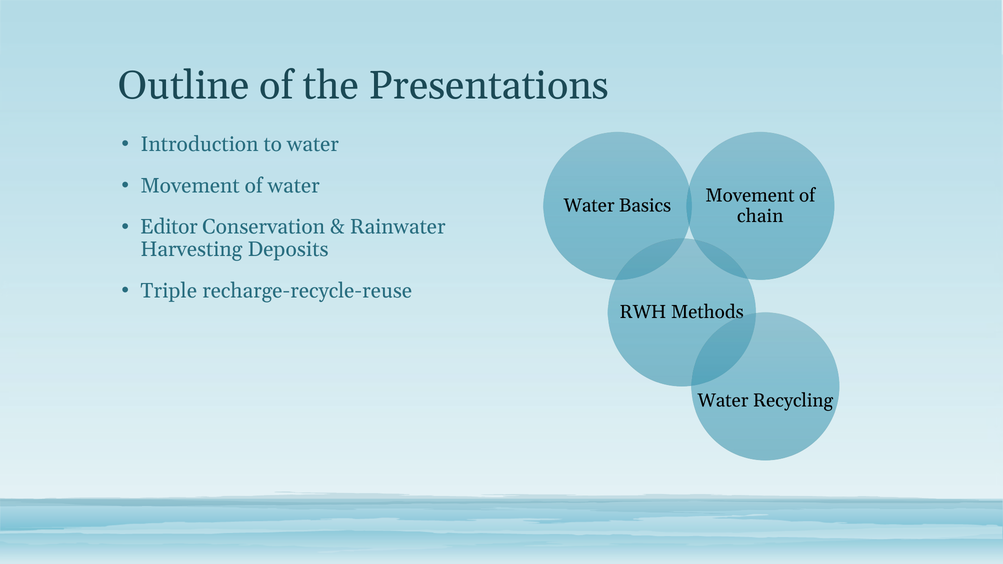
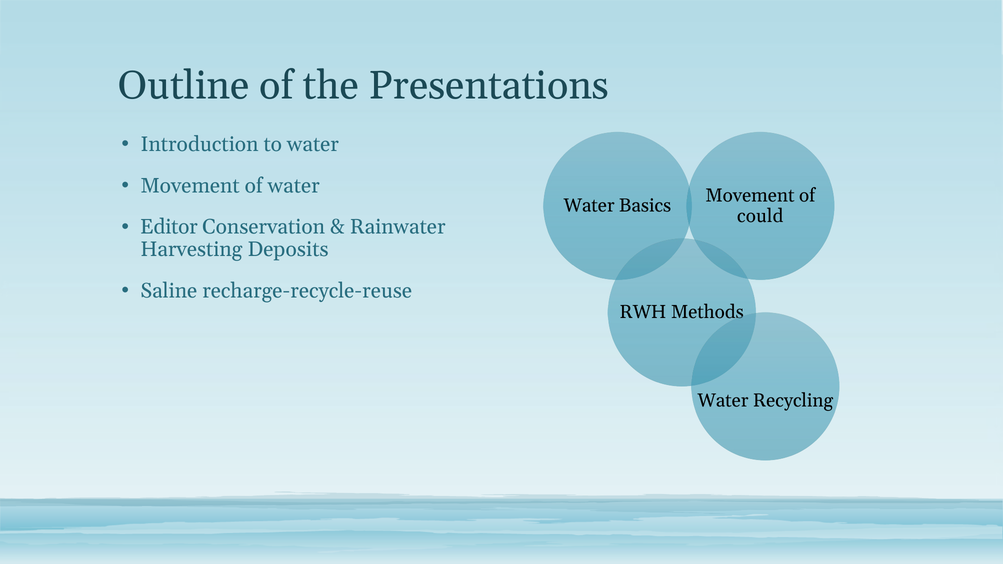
chain: chain -> could (760, 216)
Triple: Triple -> Saline (169, 291)
